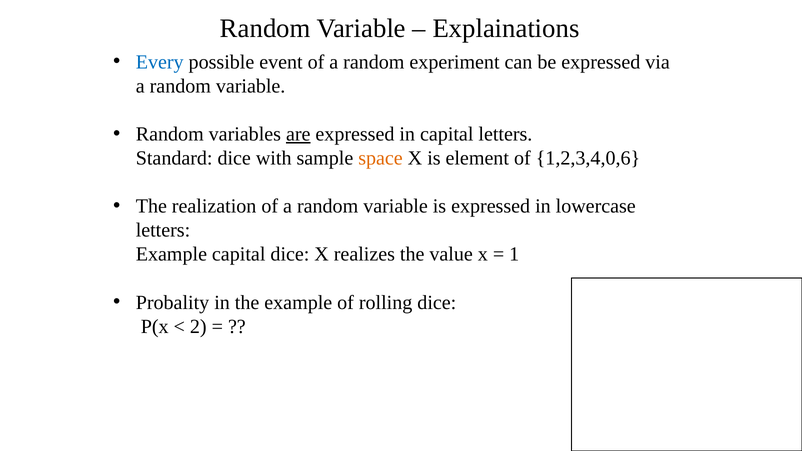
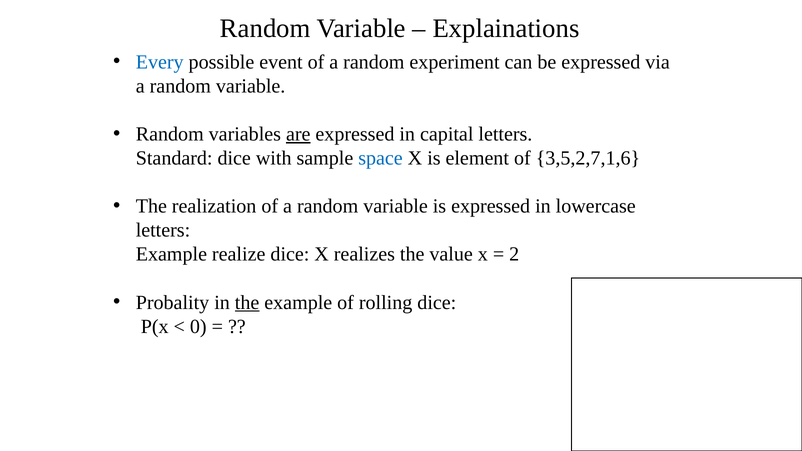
space colour: orange -> blue (381, 158)
1,2,3,4,0,6: 1,2,3,4,0,6 -> 3,5,2,7,1,6 (588, 158)
Example capital: capital -> realize (239, 254)
1: 1 -> 2 (514, 254)
the underline: none -> present (247, 303)
2: 2 -> 0 (198, 327)
